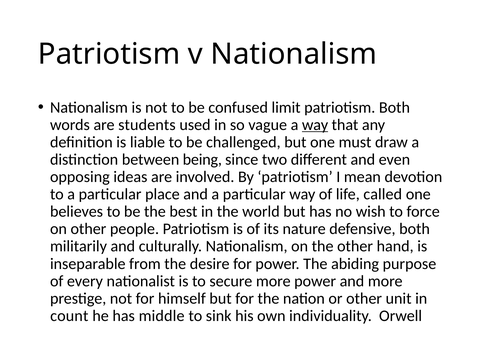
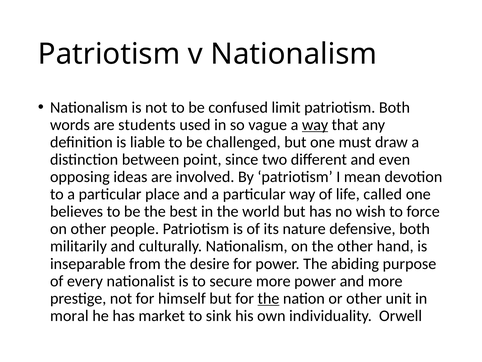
being: being -> point (202, 159)
the underline: none -> present (268, 298)
count: count -> moral (69, 315)
middle: middle -> market (162, 315)
